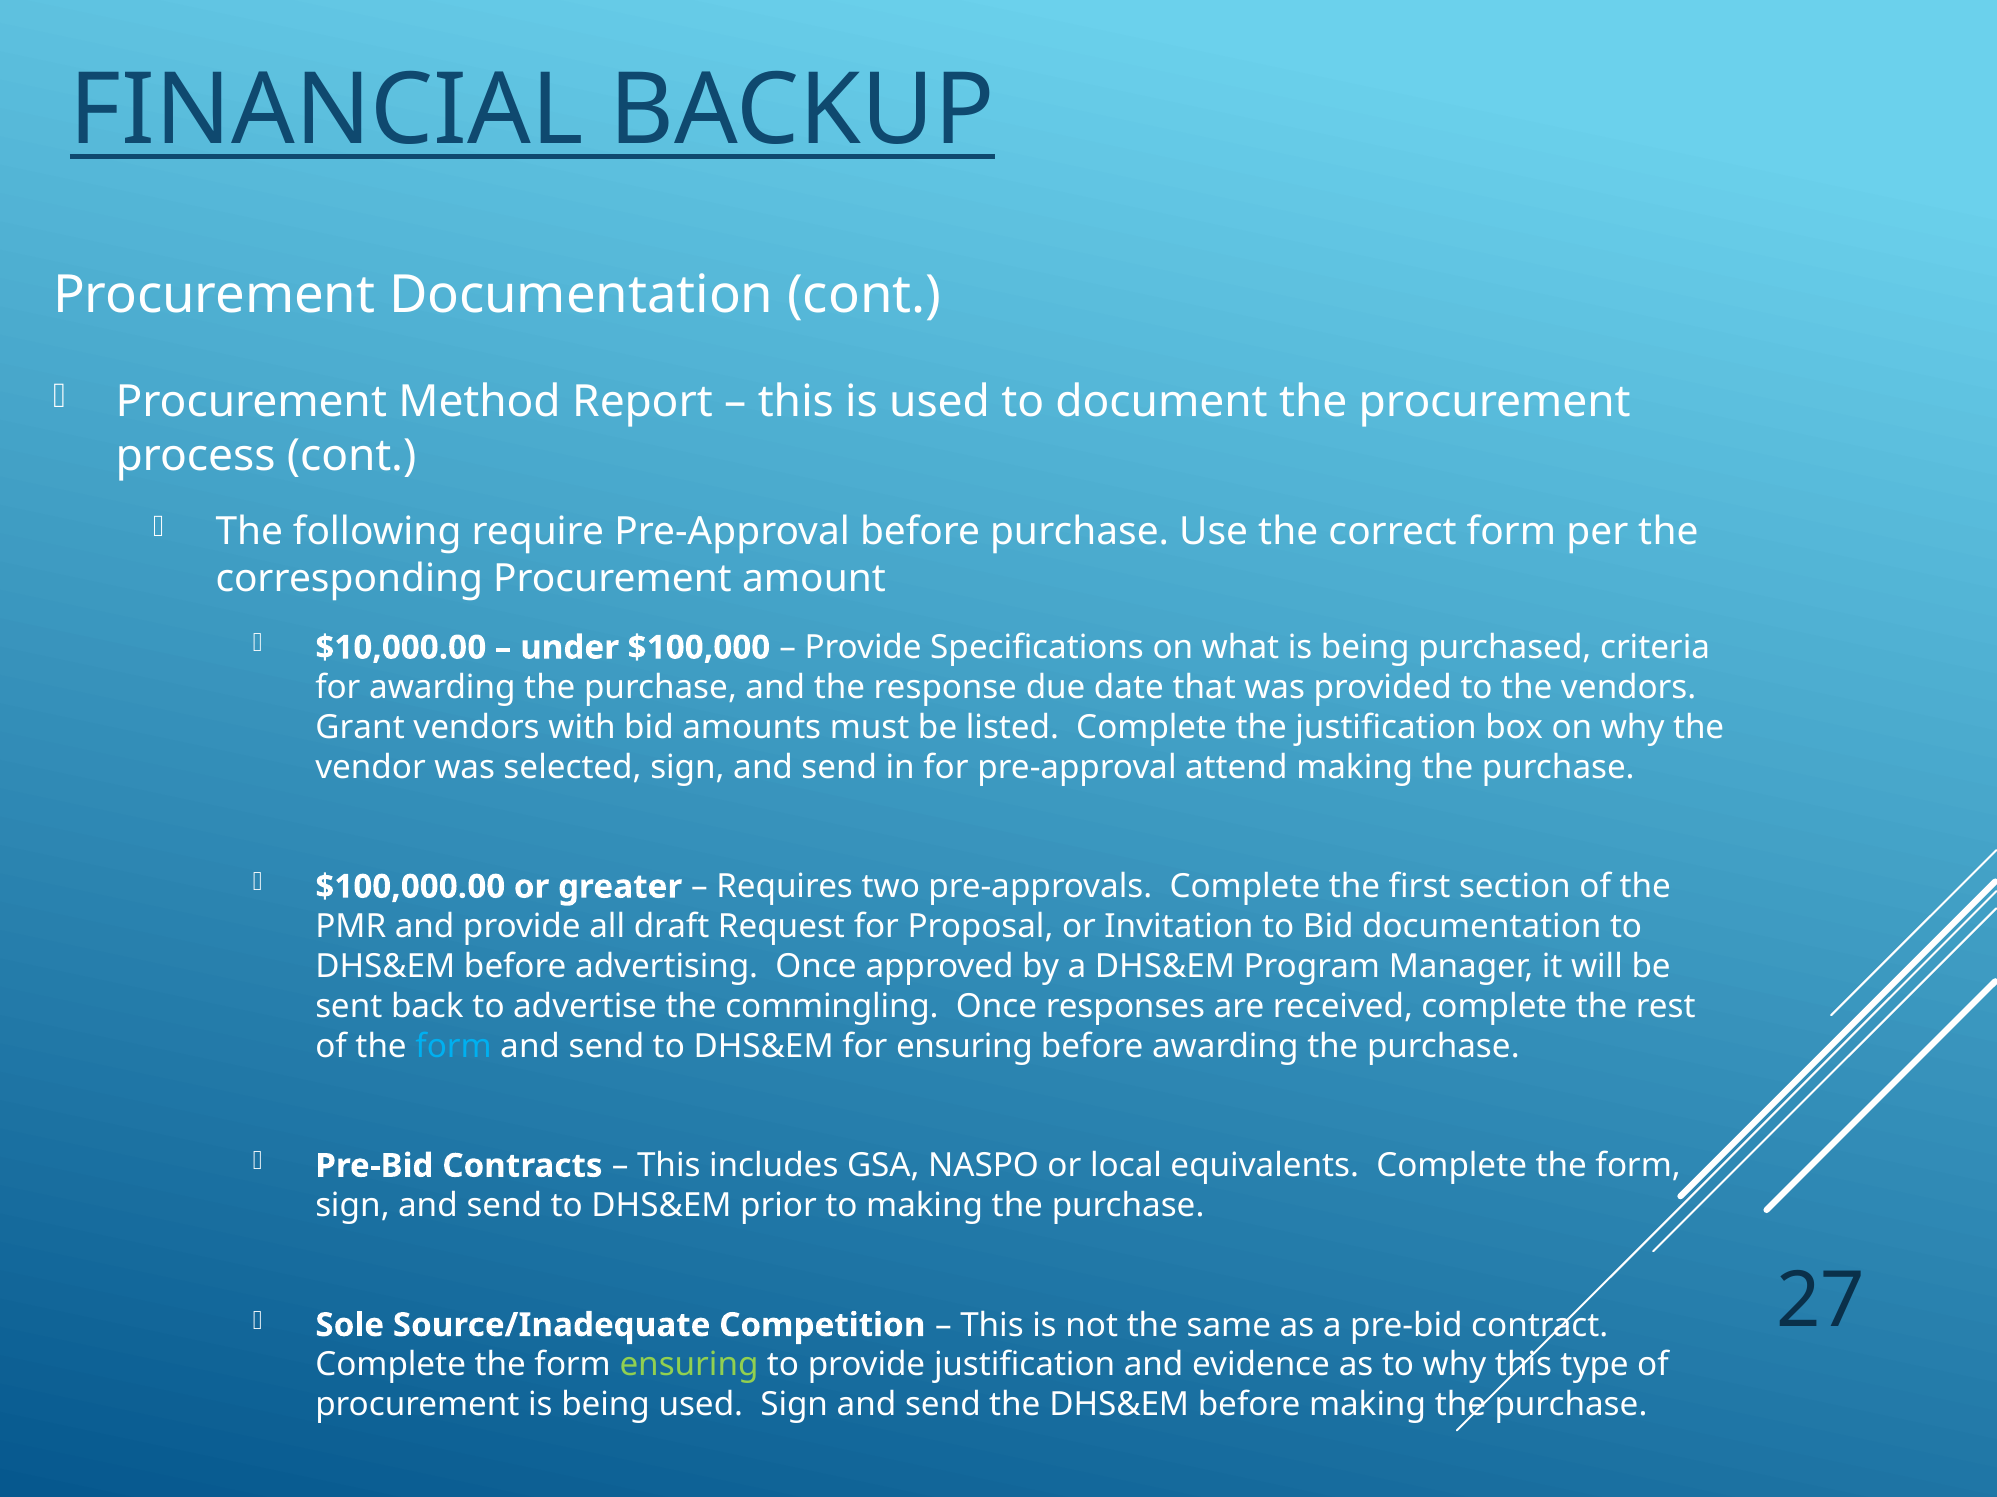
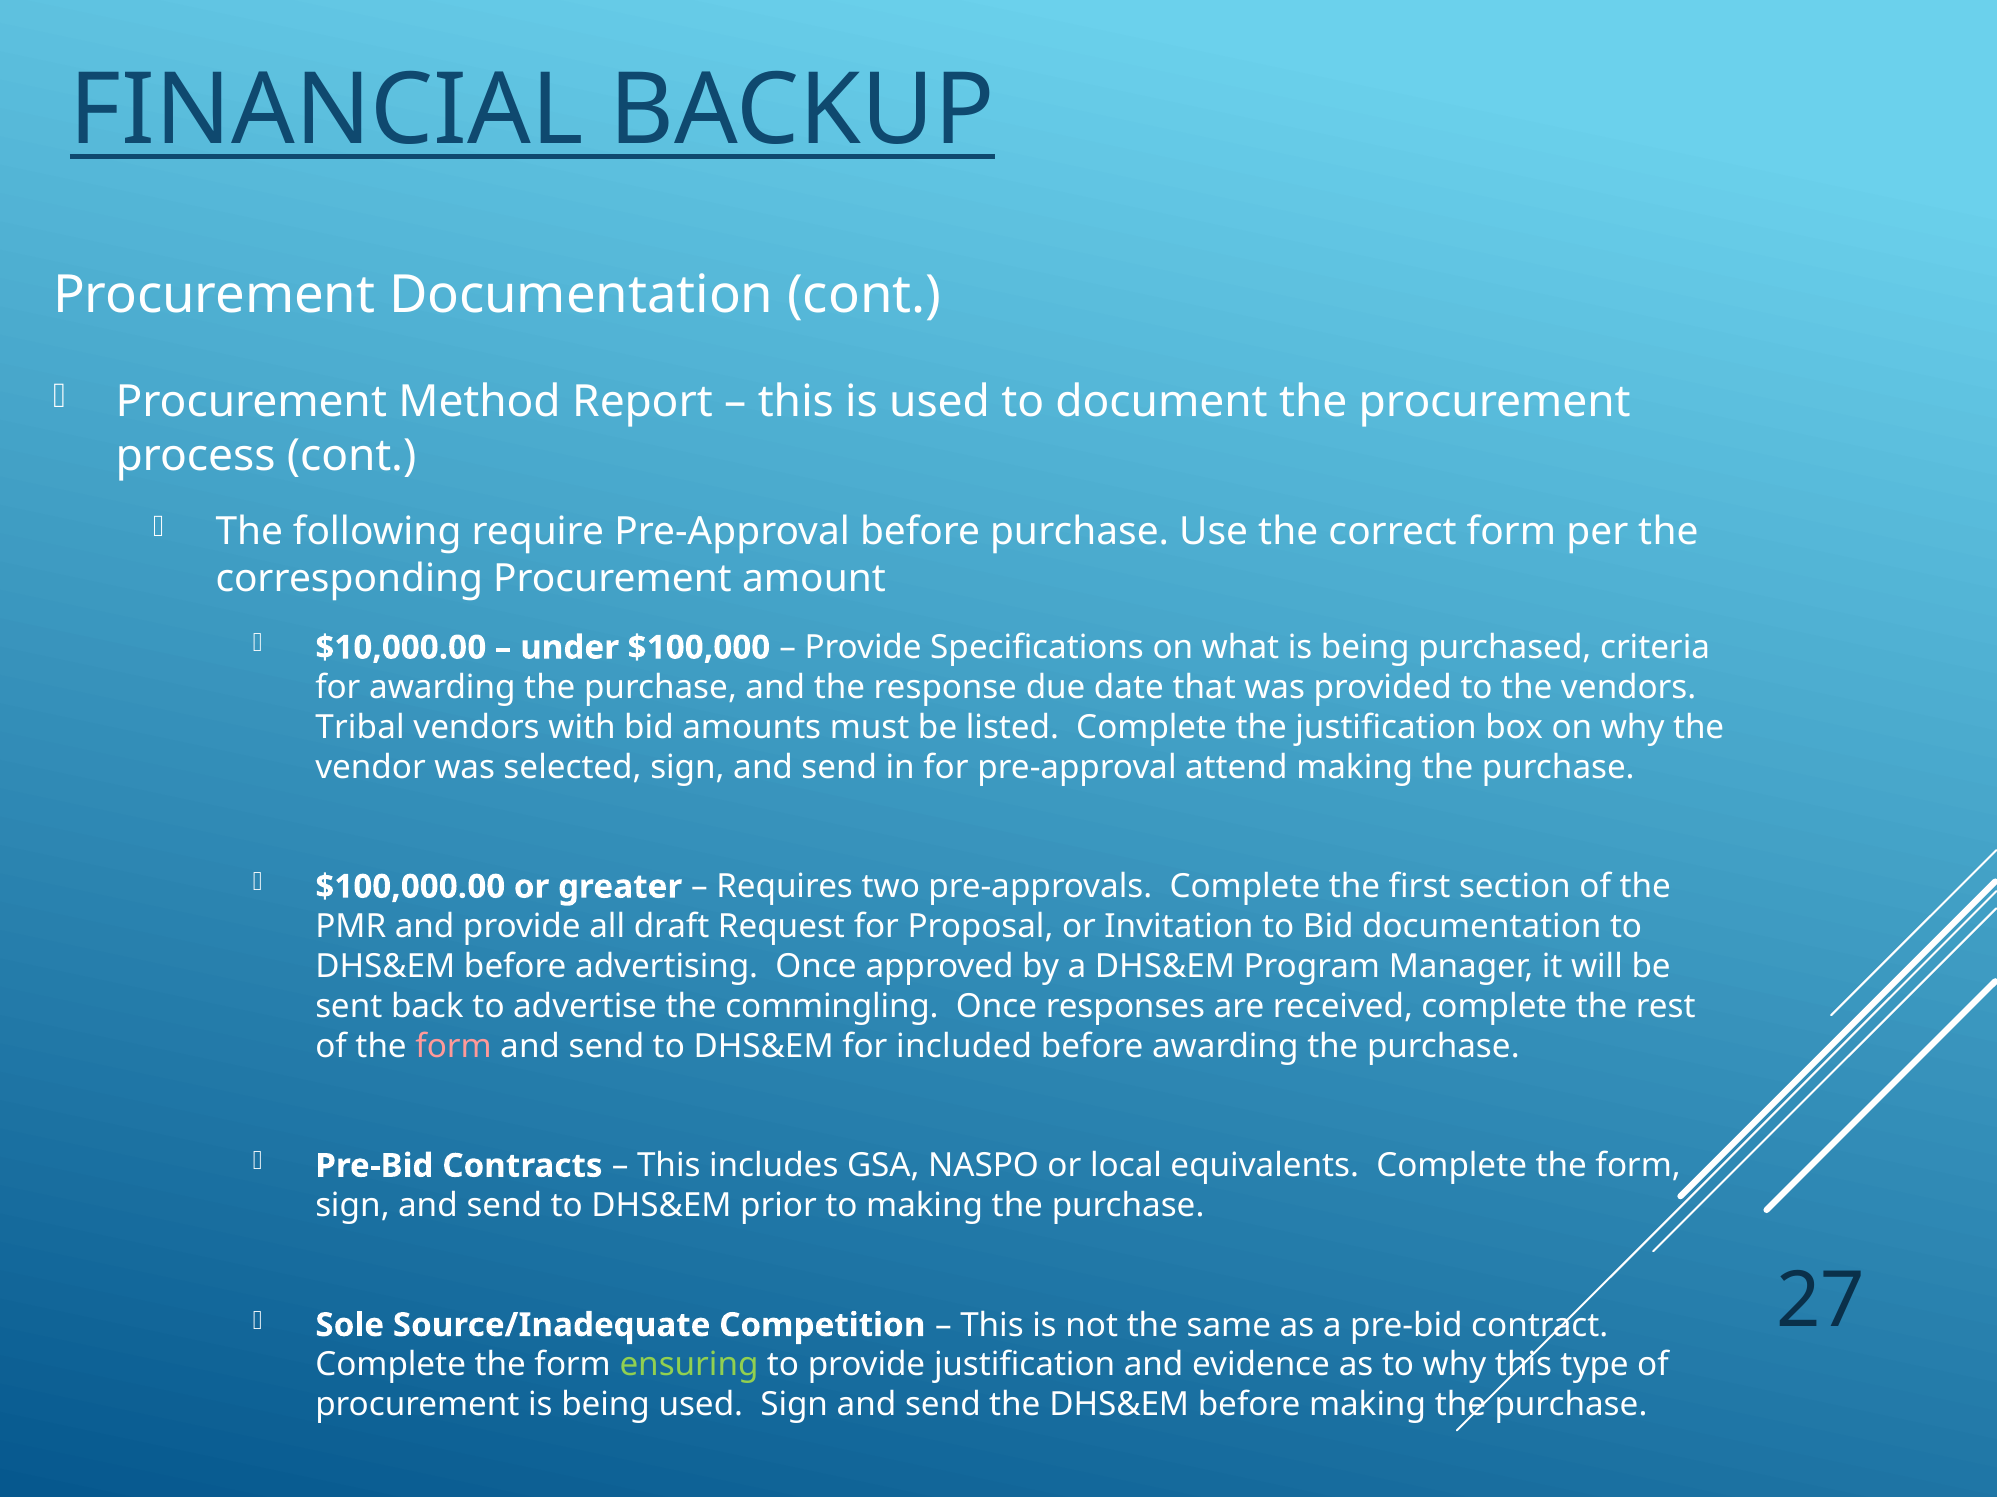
Grant: Grant -> Tribal (360, 728)
form colour: light blue -> pink (454, 1047)
for ensuring: ensuring -> included (964, 1047)
